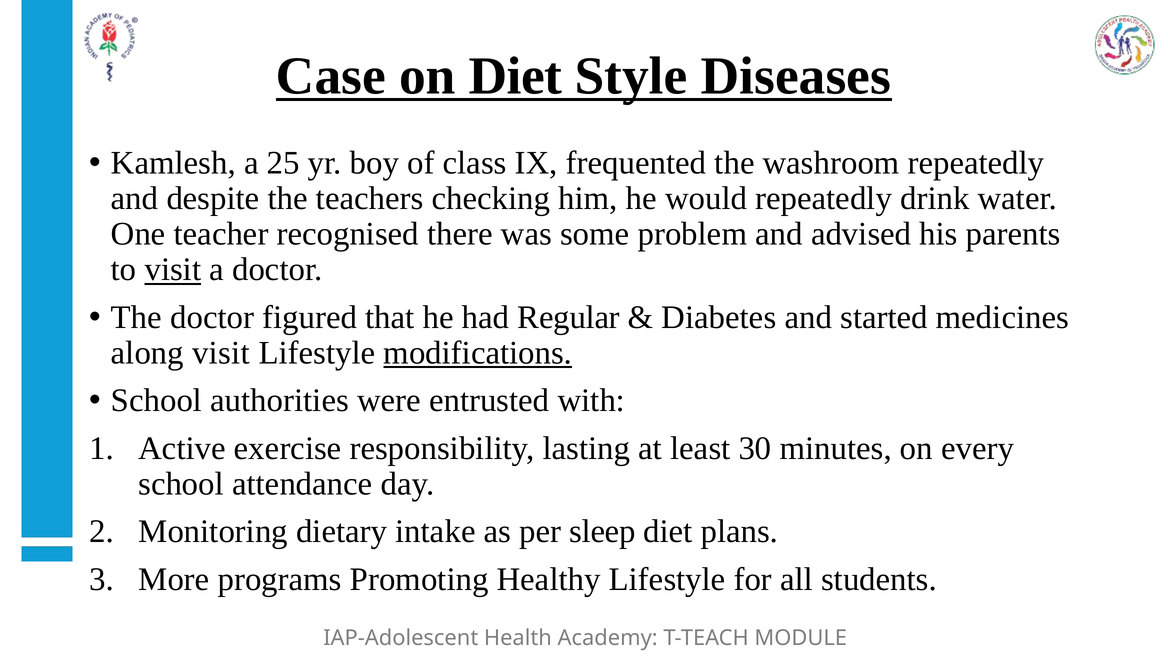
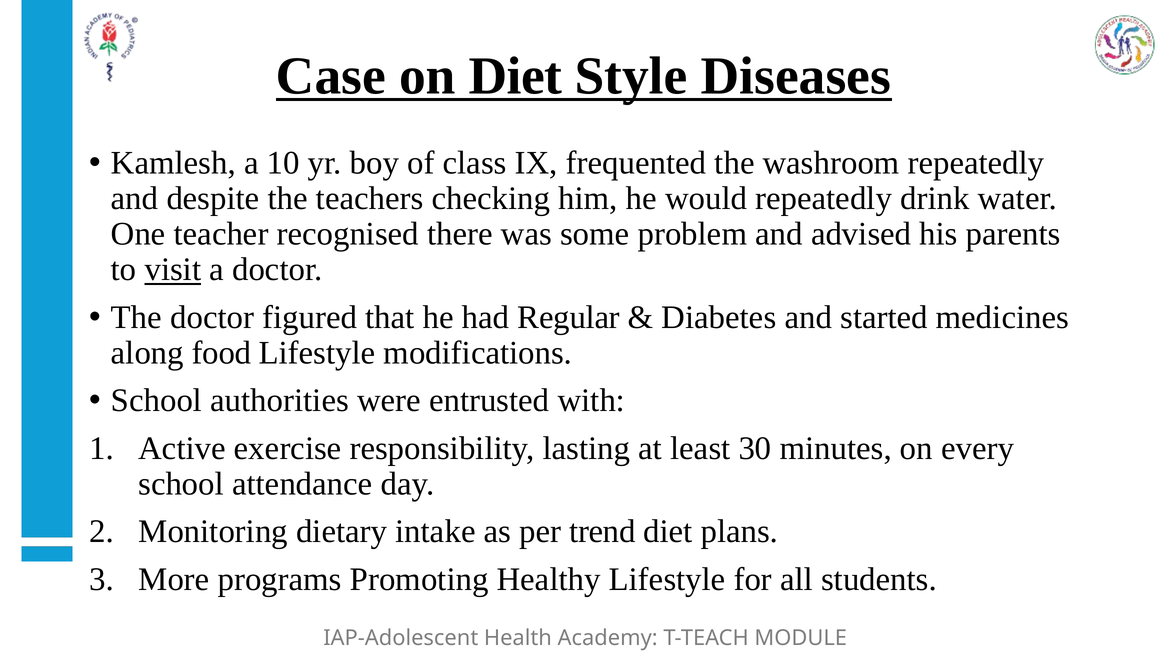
25: 25 -> 10 (283, 163)
along visit: visit -> food (221, 353)
modifications underline: present -> none (478, 353)
sleep: sleep -> trend (602, 531)
